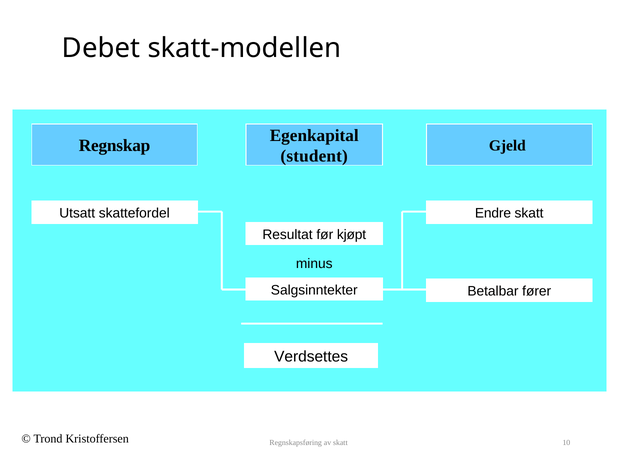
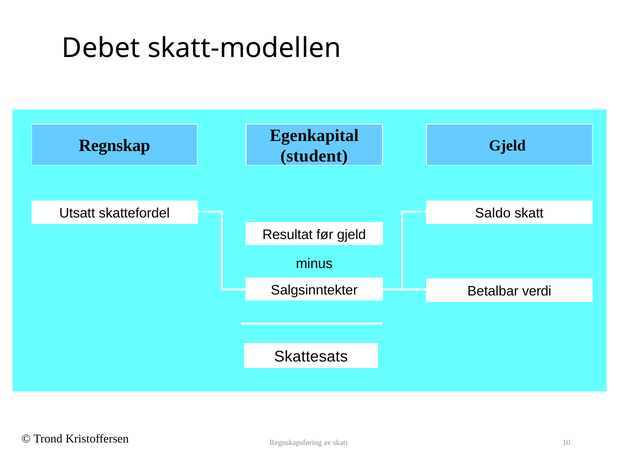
Endre: Endre -> Saldo (493, 213)
før kjøpt: kjøpt -> gjeld (352, 235)
fører: fører -> verdi (537, 291)
Verdsettes: Verdsettes -> Skattesats (311, 357)
